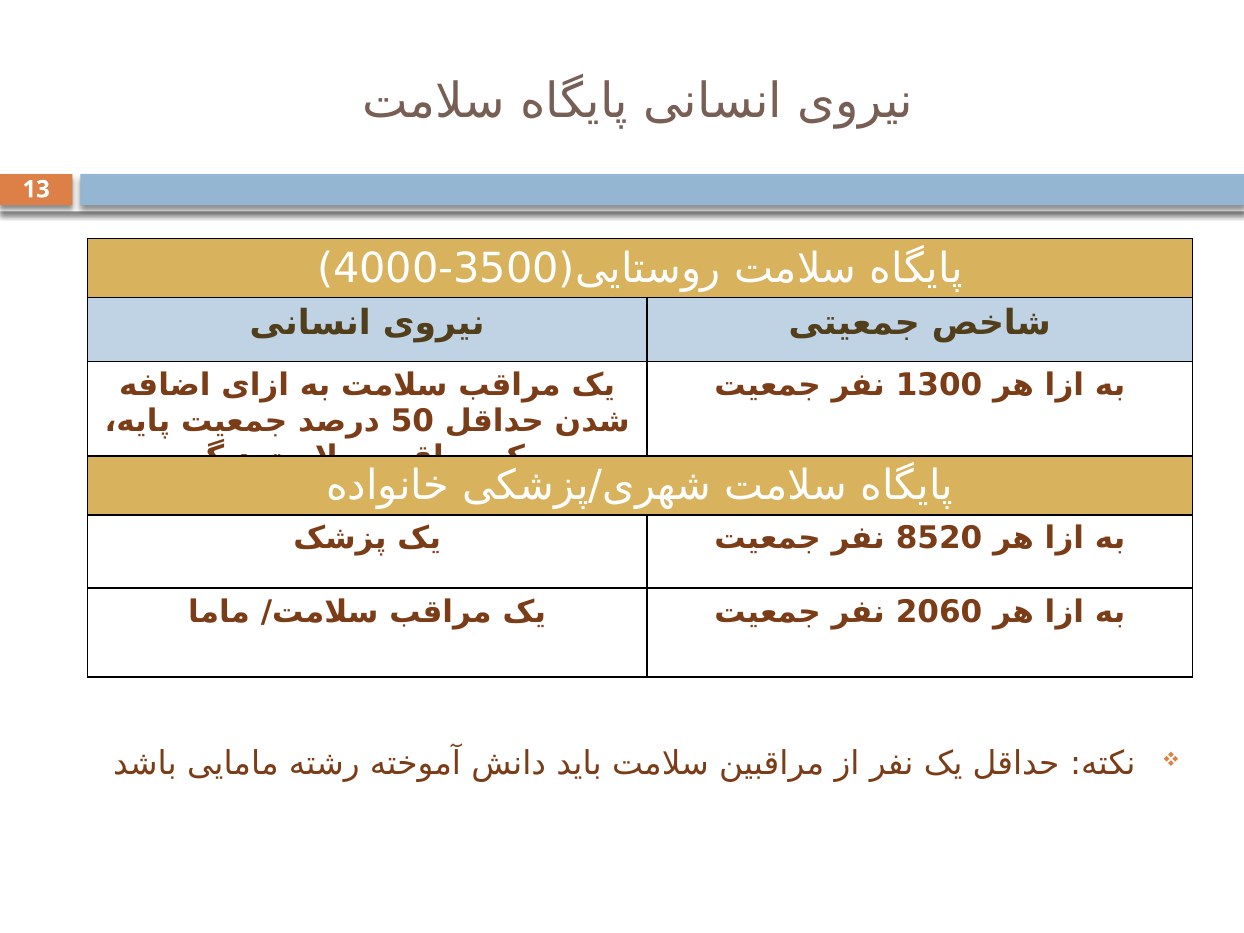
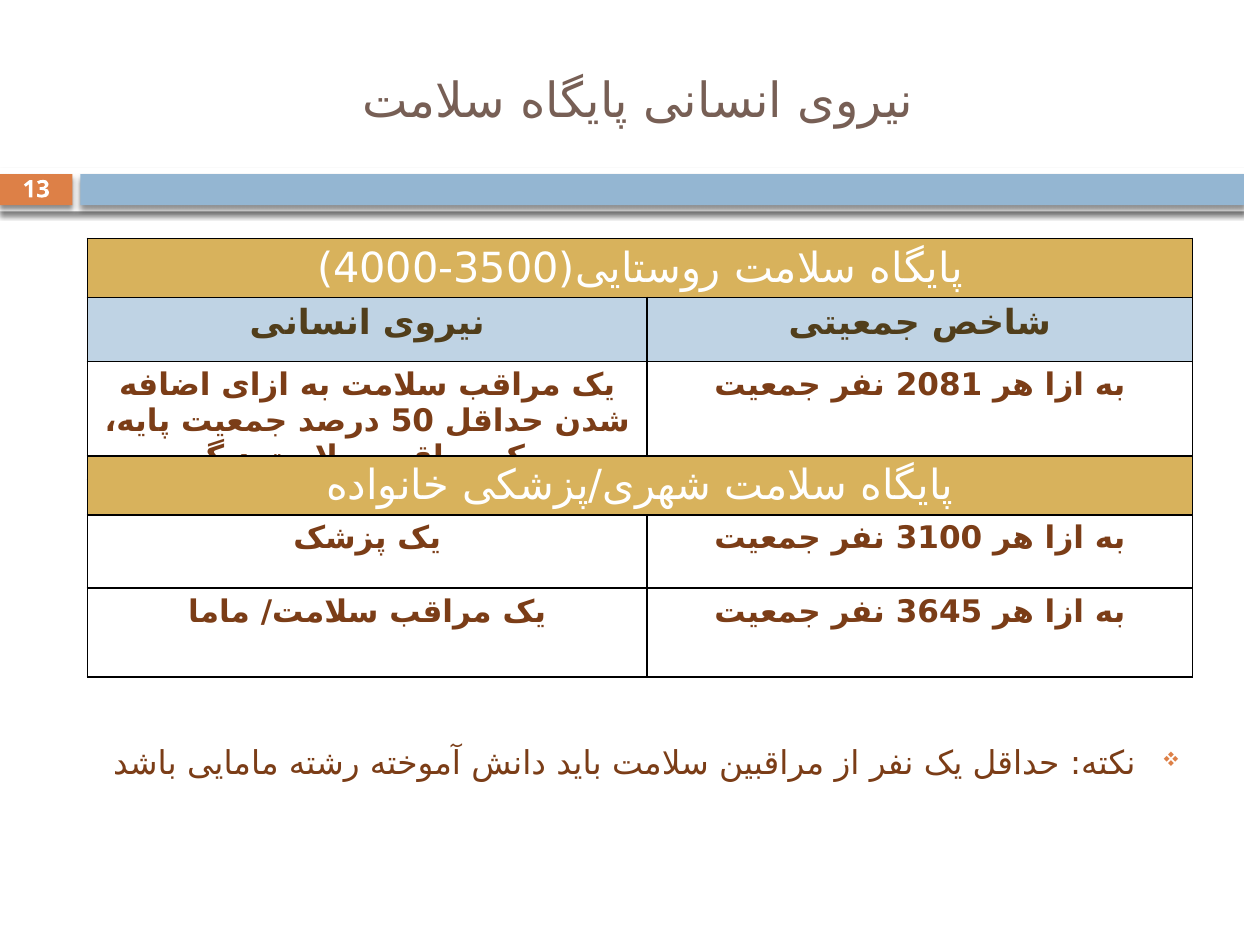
1300: 1300 -> 2081 (939, 385)
8520: 8520 -> 3100 (939, 539)
2060: 2060 -> 3645 (939, 612)
